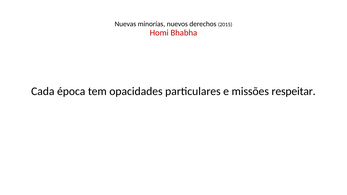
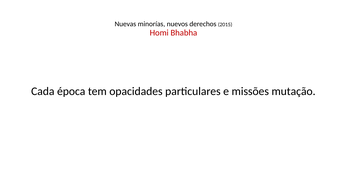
respeitar: respeitar -> mutação (294, 91)
